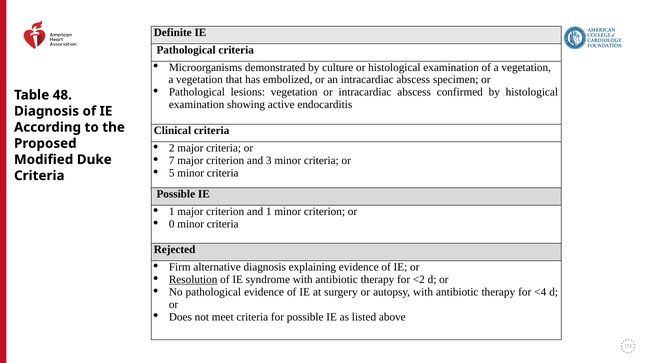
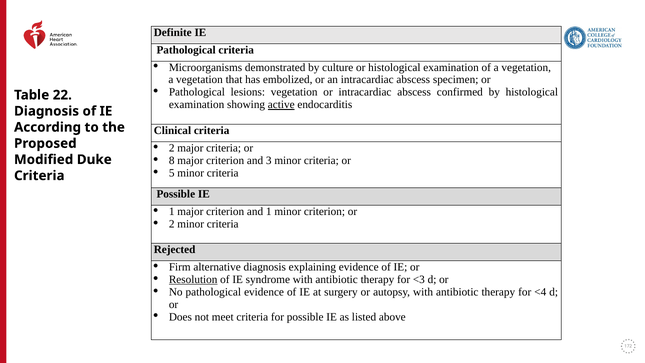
48: 48 -> 22 (62, 95)
active underline: none -> present (281, 105)
7: 7 -> 8 (172, 160)
0: 0 -> 2 (172, 224)
<2: <2 -> <3 (419, 279)
